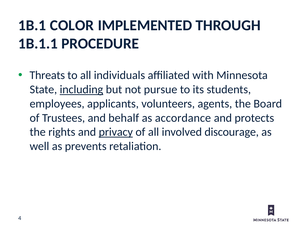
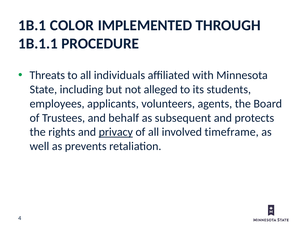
including underline: present -> none (81, 90)
pursue: pursue -> alleged (161, 90)
accordance: accordance -> subsequent (183, 118)
discourage: discourage -> timeframe (232, 132)
